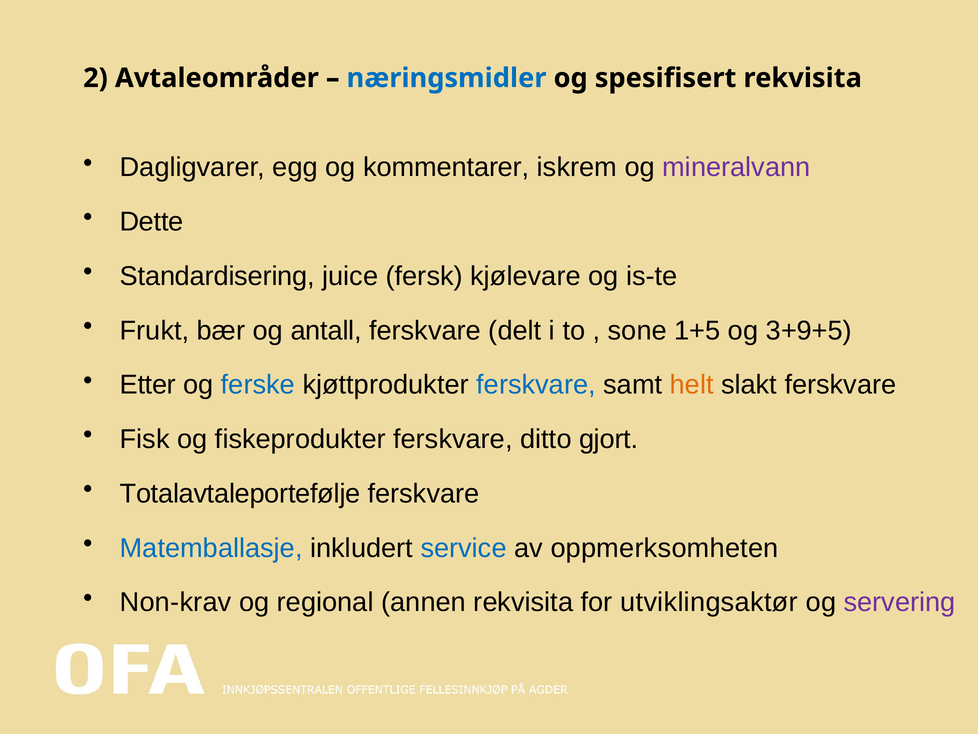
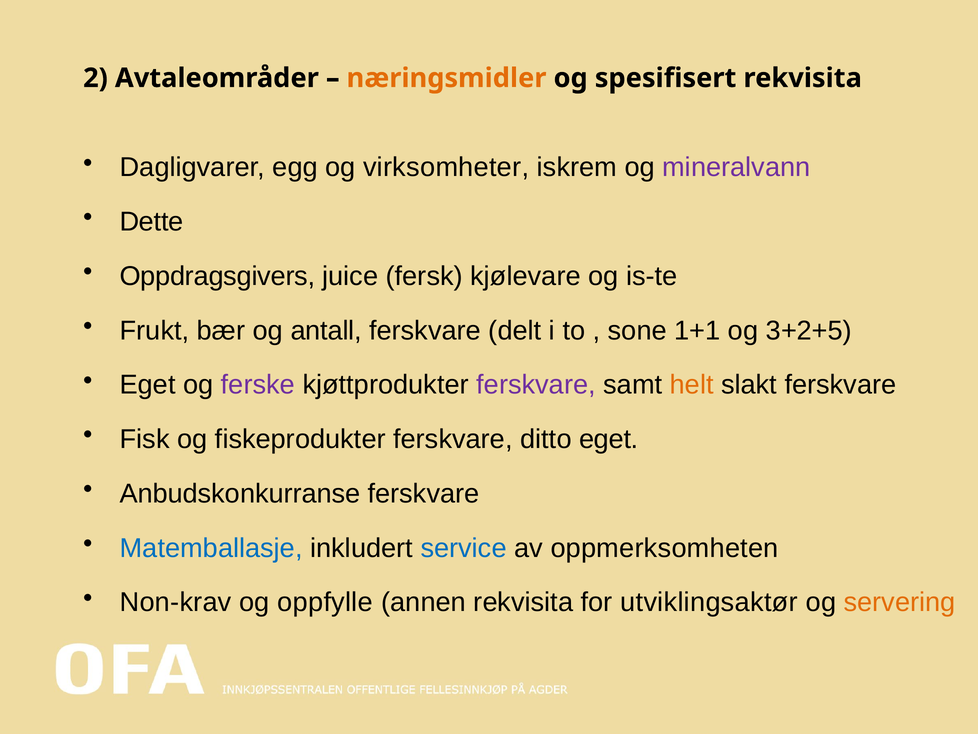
næringsmidler colour: blue -> orange (447, 78)
kommentarer: kommentarer -> virksomheter (446, 167)
Standardisering: Standardisering -> Oppdragsgivers (217, 276)
1+5: 1+5 -> 1+1 (697, 330)
3+9+5: 3+9+5 -> 3+2+5 (809, 330)
Etter: Etter -> Eget (148, 385)
ferske colour: blue -> purple (258, 385)
ferskvare colour: blue -> purple (536, 385)
ditto gjort: gjort -> eget (609, 439)
Totalavtaleportefølje: Totalavtaleportefølje -> Anbudskonkurranse (240, 493)
regional: regional -> oppfylle (325, 602)
servering colour: purple -> orange (900, 602)
